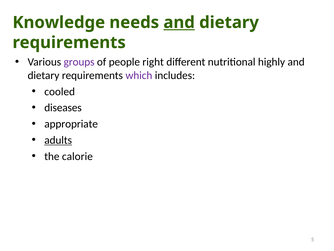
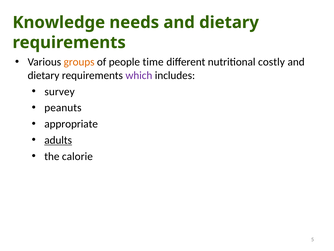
and underline: present -> none (179, 22)
groups colour: purple -> orange (79, 62)
right: right -> time (153, 62)
highly: highly -> costly (271, 62)
cooled: cooled -> survey (60, 91)
diseases: diseases -> peanuts (63, 108)
